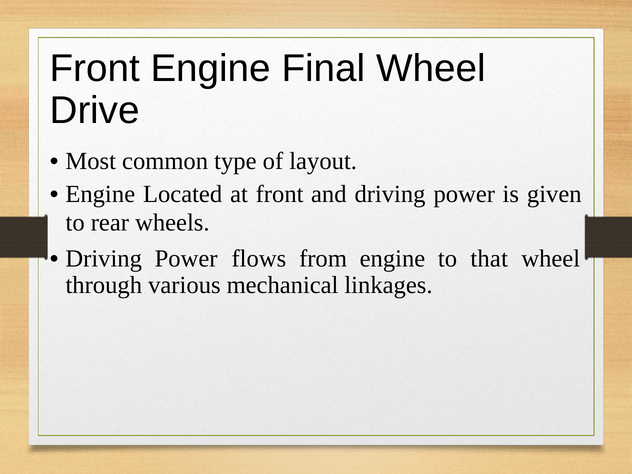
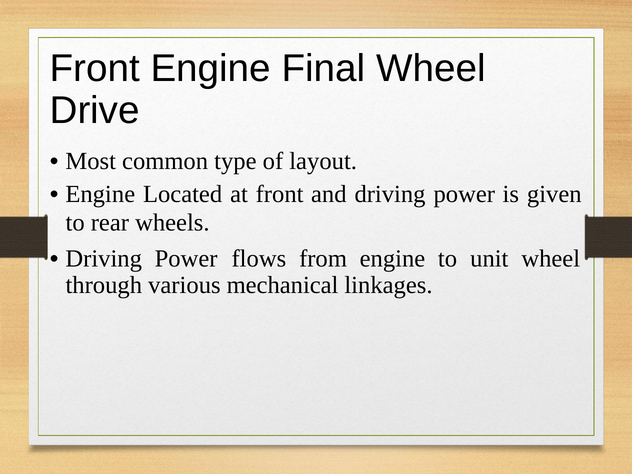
that: that -> unit (489, 258)
